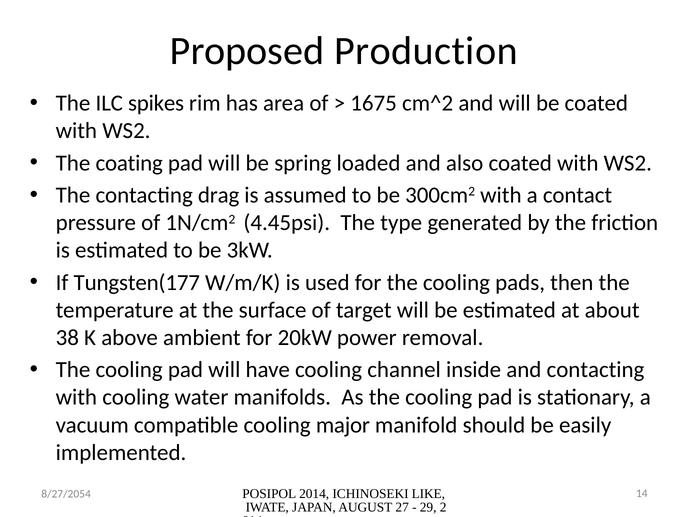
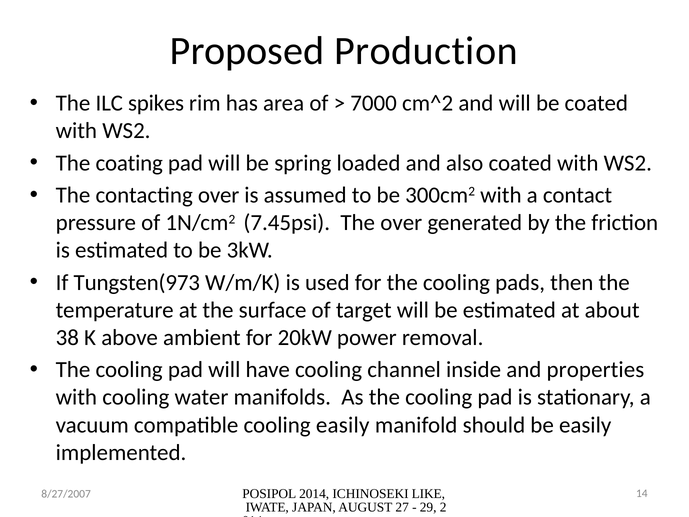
1675: 1675 -> 7000 (374, 103)
contacting drag: drag -> over (219, 195)
4.45psi: 4.45psi -> 7.45psi (287, 223)
The type: type -> over (401, 223)
Tungsten(177: Tungsten(177 -> Tungsten(973 (137, 282)
and contacting: contacting -> properties (595, 370)
cooling major: major -> easily (343, 425)
8/27/2054: 8/27/2054 -> 8/27/2007 (66, 493)
